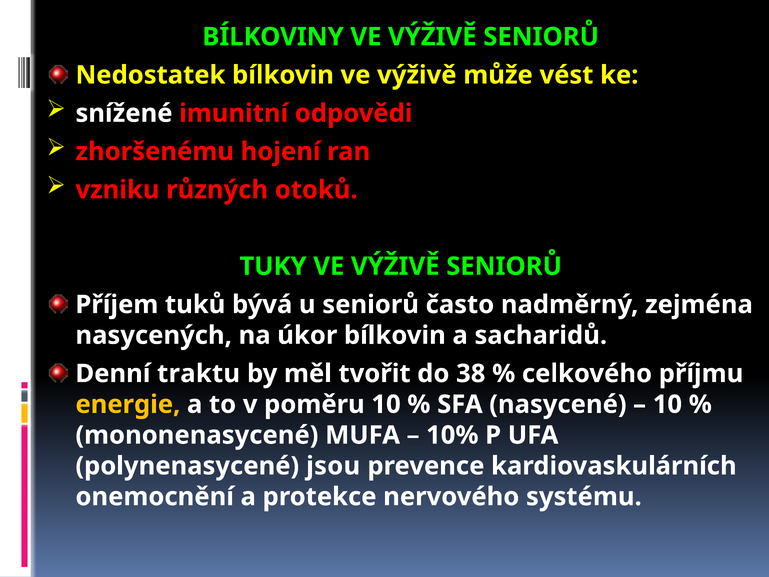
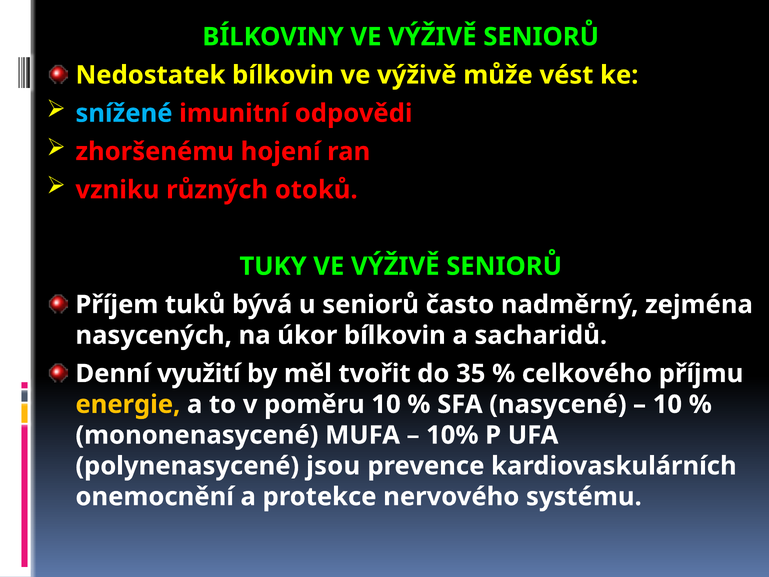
snížené colour: white -> light blue (124, 113)
traktu: traktu -> využití (199, 373)
38: 38 -> 35 (471, 373)
